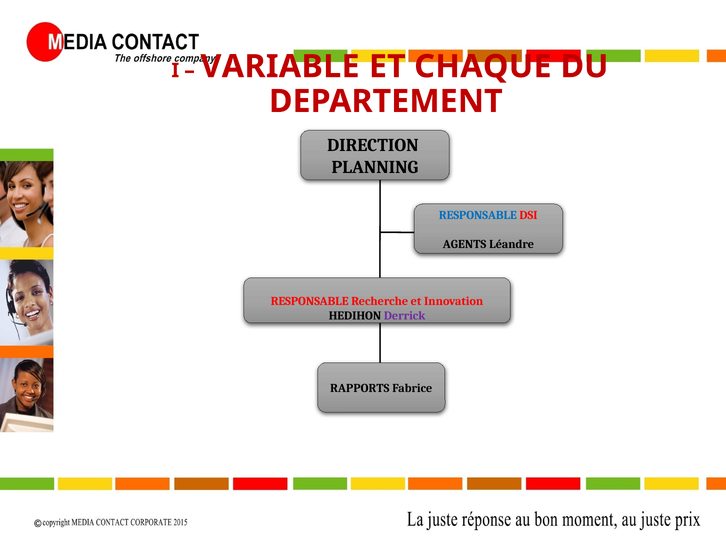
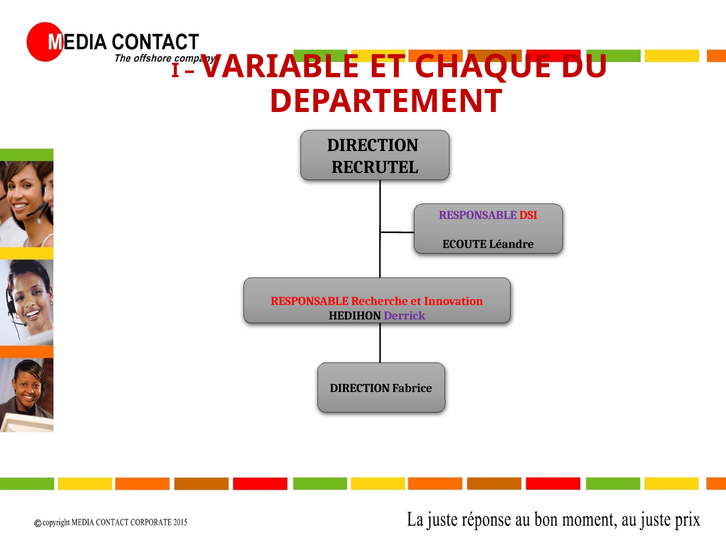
PLANNING: PLANNING -> RECRUTEL (375, 167)
RESPONSABLE colour: blue -> purple (478, 215)
AGENTS: AGENTS -> ECOUTE (465, 244)
RAPPORTS: RAPPORTS -> DIRECTION (360, 389)
